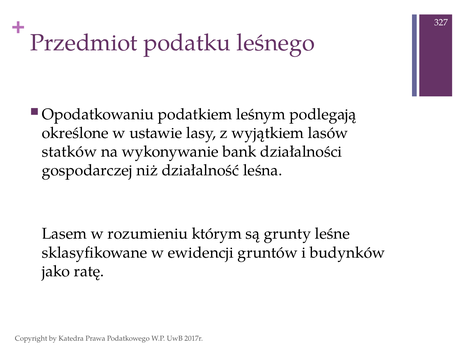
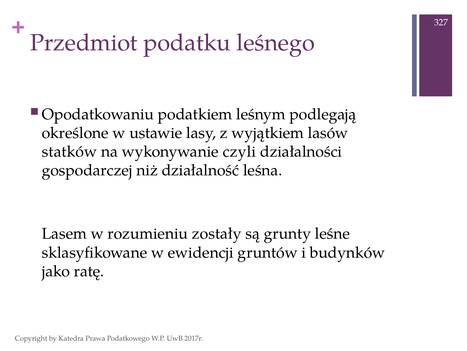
bank: bank -> czyli (239, 151)
którym: którym -> zostały (217, 233)
